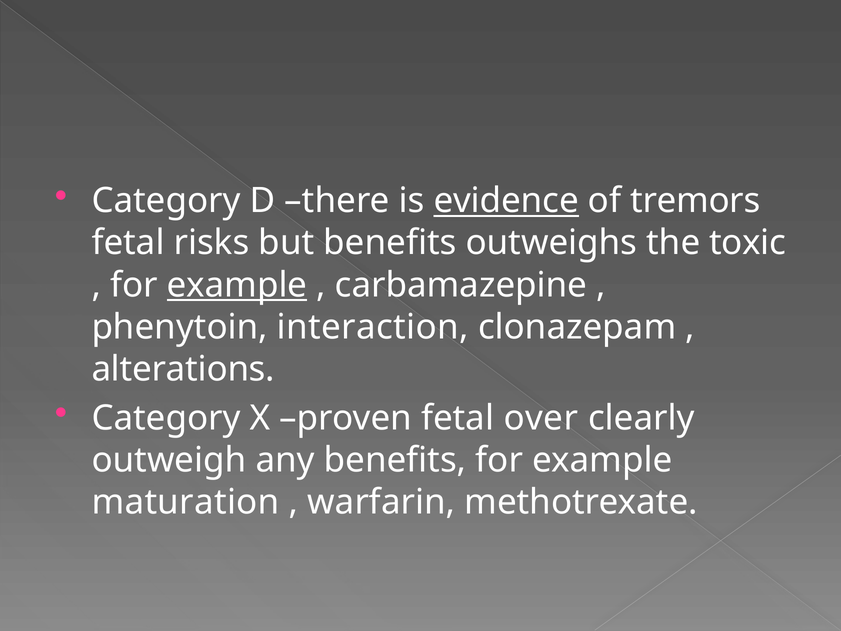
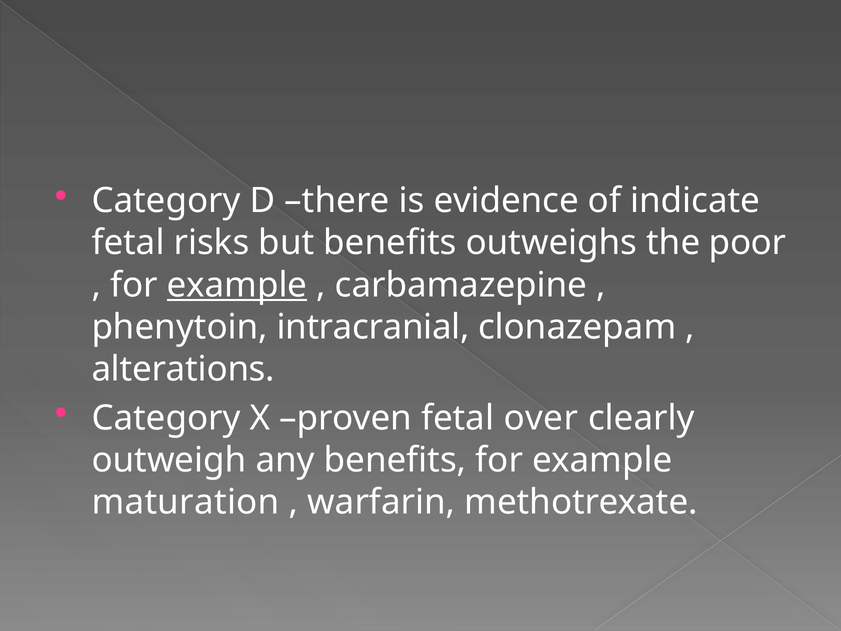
evidence underline: present -> none (506, 201)
tremors: tremors -> indicate (695, 201)
toxic: toxic -> poor (748, 243)
interaction: interaction -> intracranial (373, 327)
